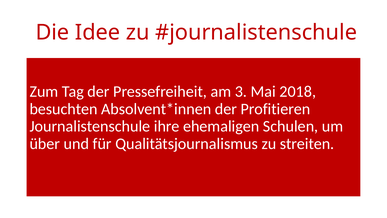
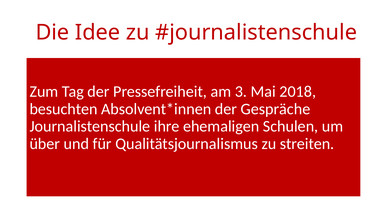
Profitieren: Profitieren -> Gespräche (275, 109)
